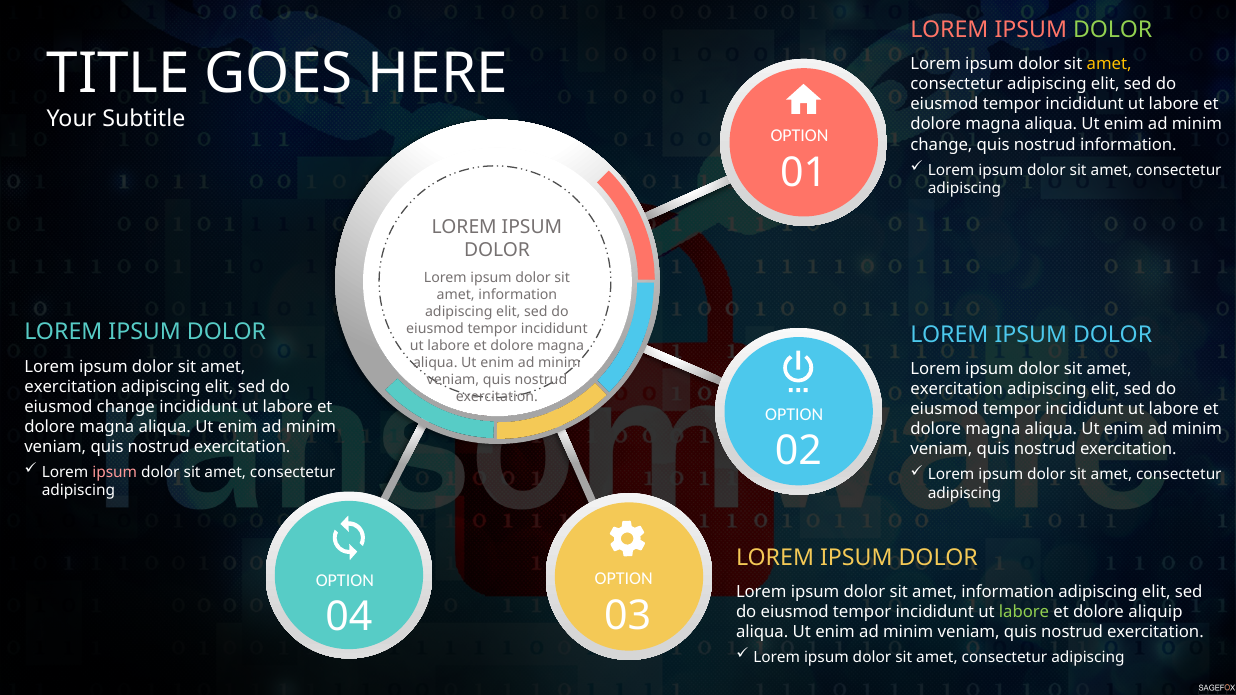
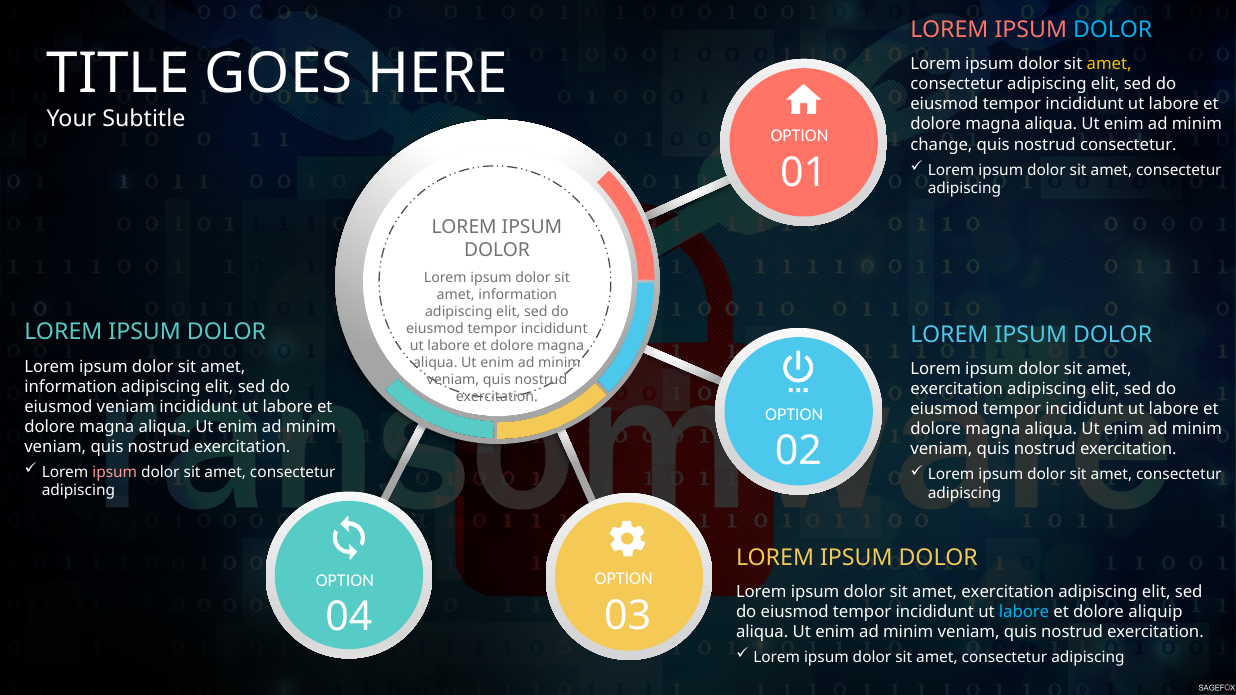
DOLOR colour: light green -> light blue (1113, 30)
nostrud information: information -> consectetur (1128, 145)
exercitation: exercitation -> information (71, 387)
eiusmod change: change -> veniam (126, 407)
information: information -> exercitation (1008, 592)
labore colour: light green -> light blue (1024, 612)
